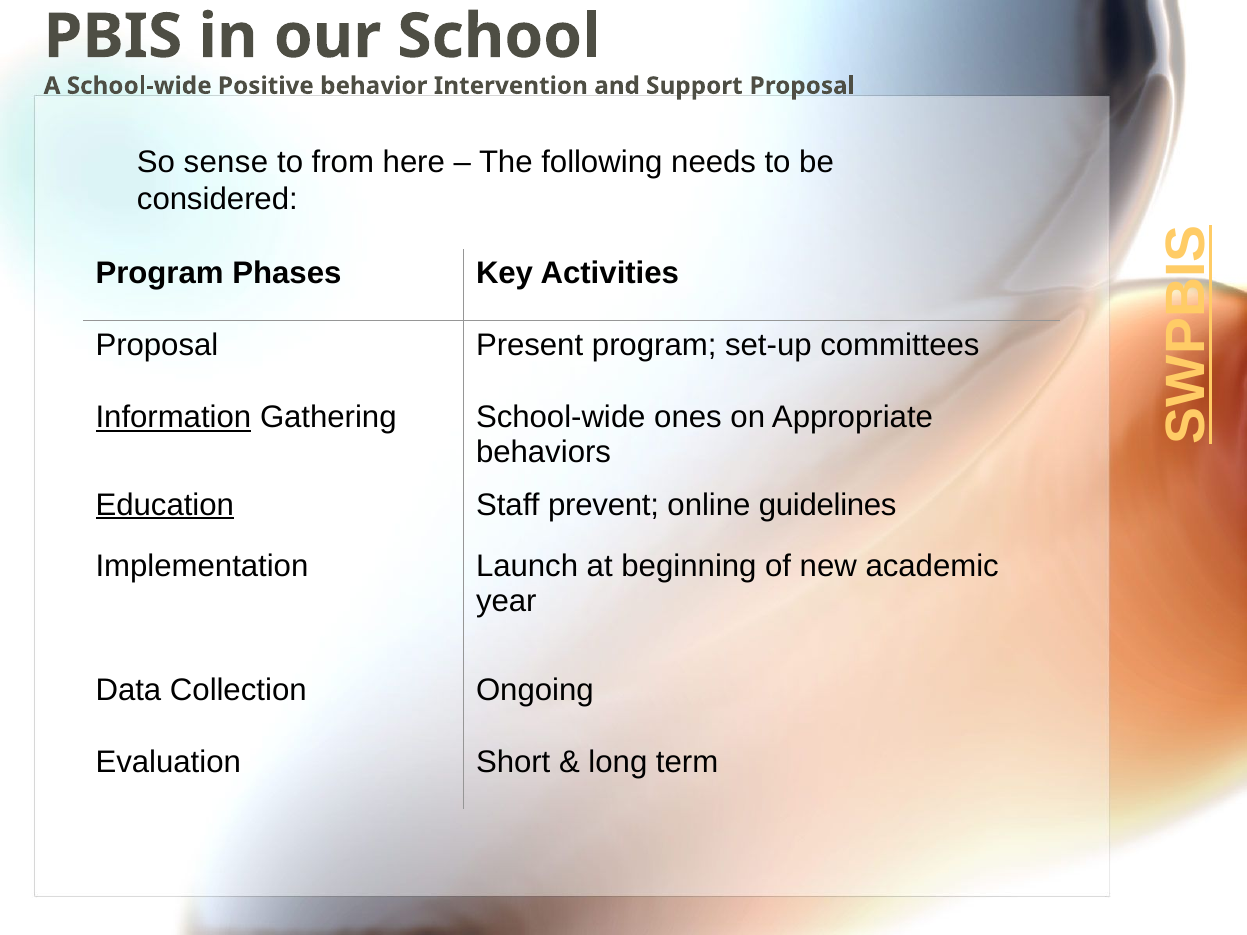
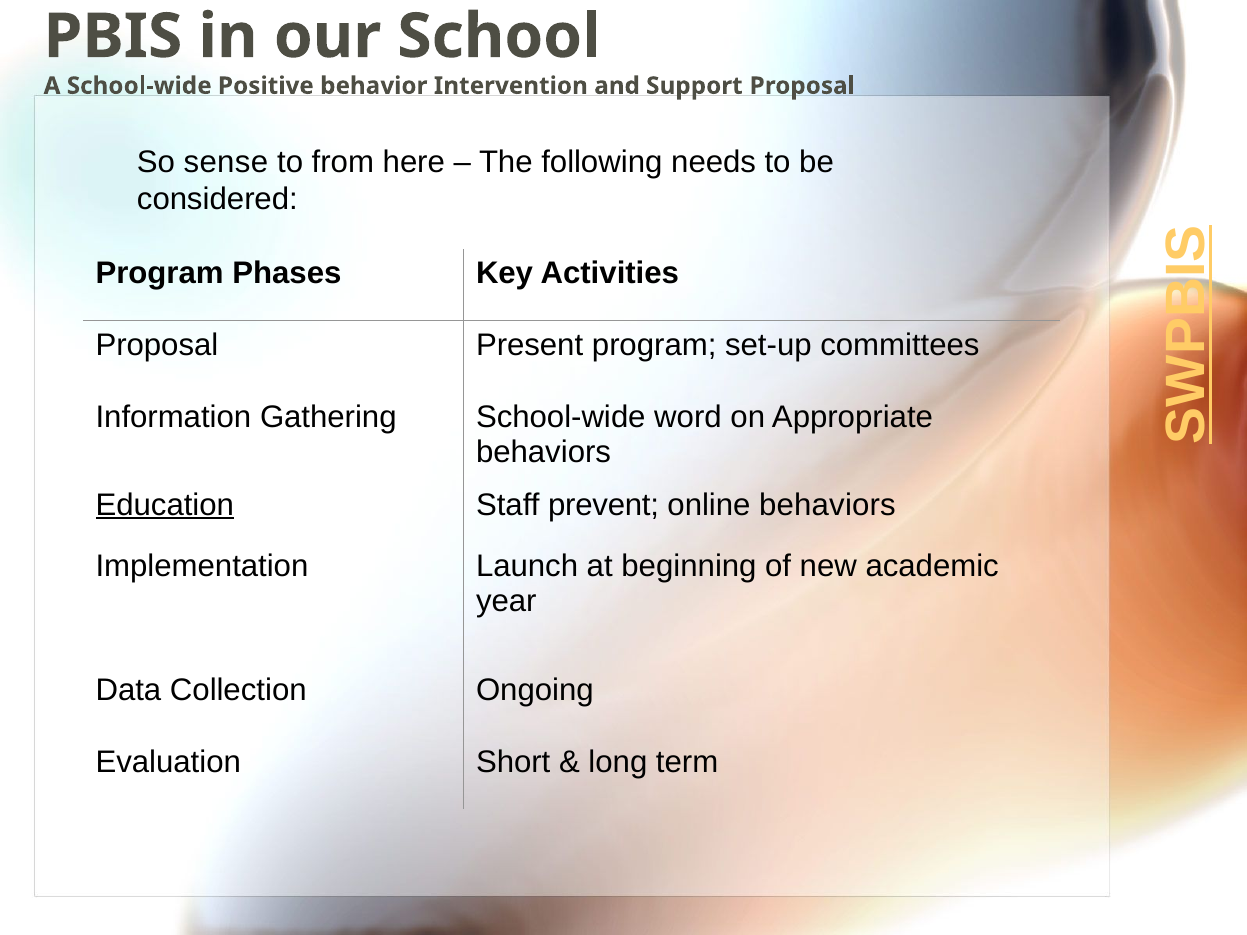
Information underline: present -> none (173, 418)
ones: ones -> word (688, 418)
online guidelines: guidelines -> behaviors (827, 505)
